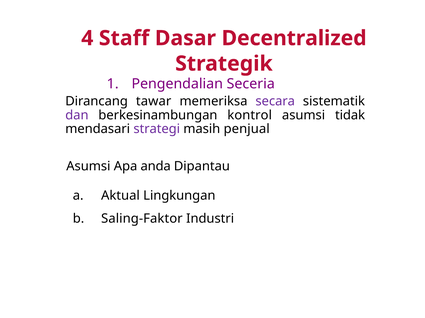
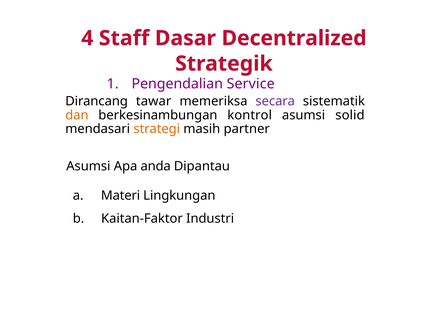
Seceria: Seceria -> Service (251, 84)
dan colour: purple -> orange (77, 115)
tidak: tidak -> solid (350, 115)
strategi colour: purple -> orange (157, 129)
penjual: penjual -> partner (247, 129)
Aktual: Aktual -> Materi (121, 196)
Saling-Faktor: Saling-Faktor -> Kaitan-Faktor (142, 219)
